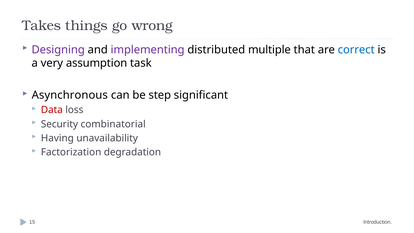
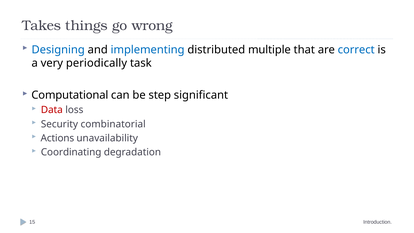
Designing colour: purple -> blue (58, 50)
implementing colour: purple -> blue (148, 50)
assumption: assumption -> periodically (97, 63)
Asynchronous: Asynchronous -> Computational (70, 95)
Having: Having -> Actions (57, 138)
Factorization: Factorization -> Coordinating (71, 152)
